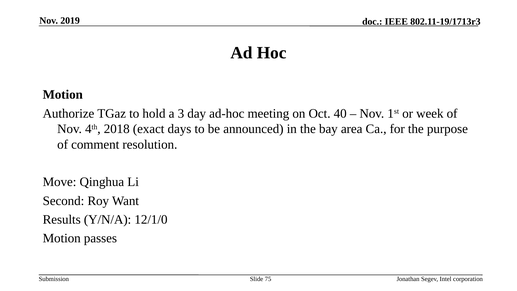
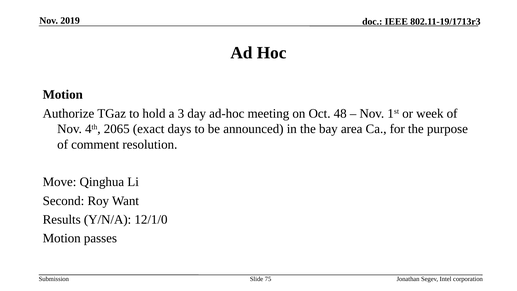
40: 40 -> 48 (340, 113)
2018: 2018 -> 2065 (117, 129)
